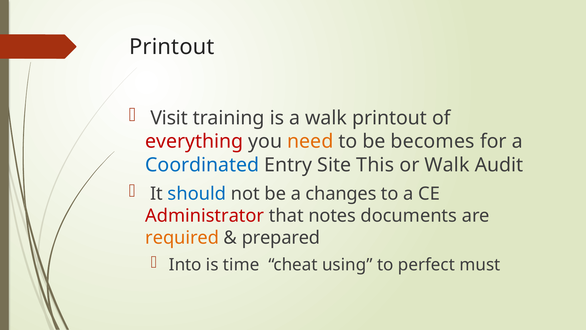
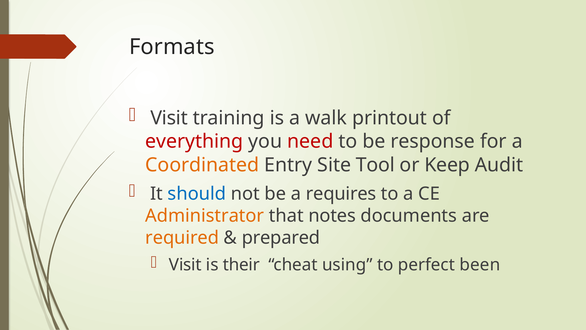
Printout: Printout -> Formats (172, 47)
need colour: orange -> red (310, 141)
becomes: becomes -> response (433, 141)
Coordinated colour: blue -> orange (202, 165)
This: This -> Tool (375, 165)
or Walk: Walk -> Keep (447, 165)
changes: changes -> requires (341, 194)
Administrator colour: red -> orange (205, 215)
Into: Into -> Visit (185, 265)
time: time -> their (241, 265)
must: must -> been (480, 265)
